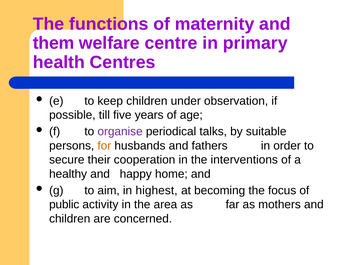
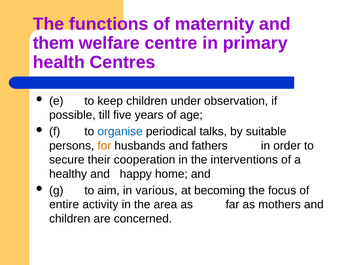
organise colour: purple -> blue (120, 131)
highest: highest -> various (157, 190)
public: public -> entire (64, 204)
